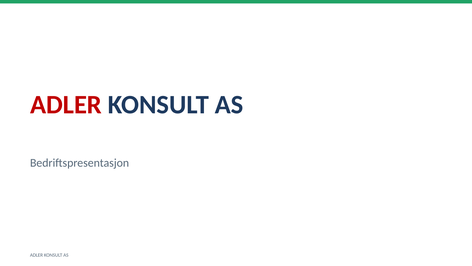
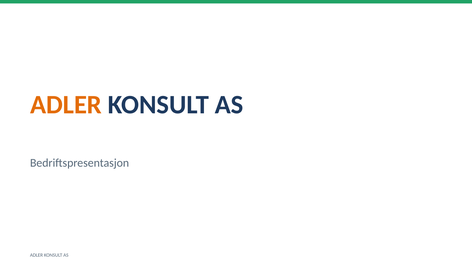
ADLER colour: red -> orange (66, 105)
